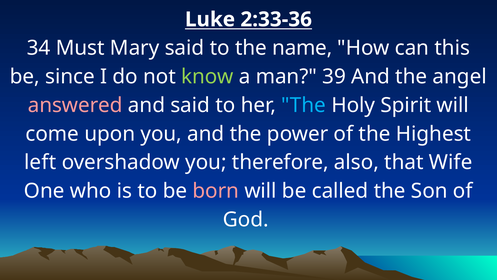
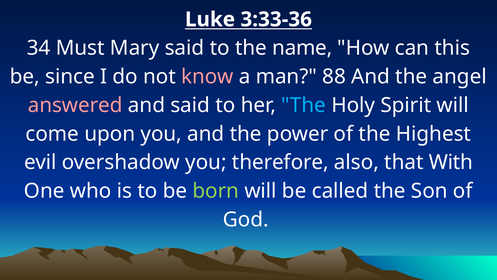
2:33-36: 2:33-36 -> 3:33-36 (276, 19)
know colour: light green -> pink (207, 77)
39: 39 -> 88 (334, 77)
left: left -> evil (40, 162)
Wife: Wife -> With (451, 162)
born colour: pink -> light green (216, 191)
